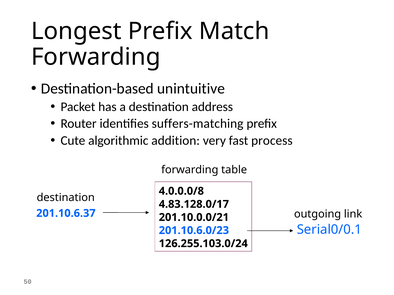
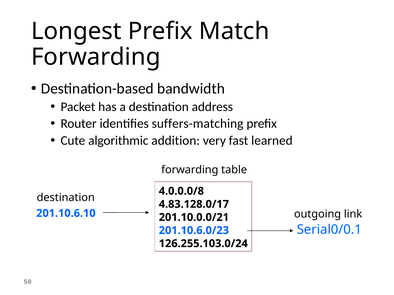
unintuitive: unintuitive -> bandwidth (191, 89)
process: process -> learned (272, 141)
201.10.6.37: 201.10.6.37 -> 201.10.6.10 (66, 214)
